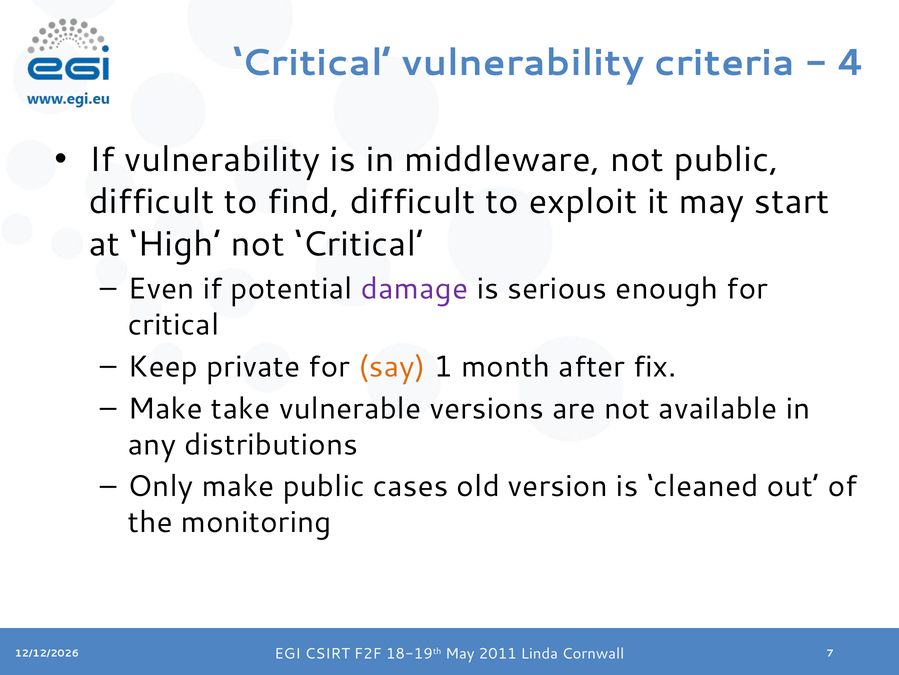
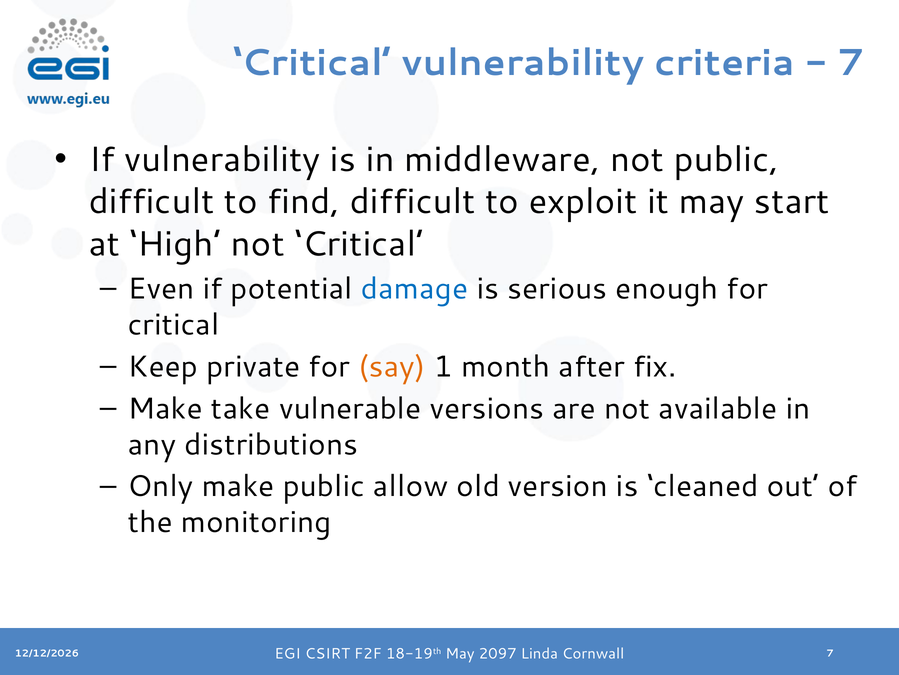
4: 4 -> 7 (851, 63)
damage colour: purple -> blue (415, 288)
cases: cases -> allow (411, 486)
2011: 2011 -> 2097 (498, 653)
